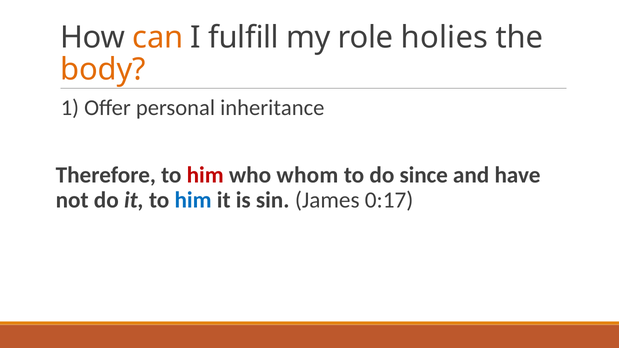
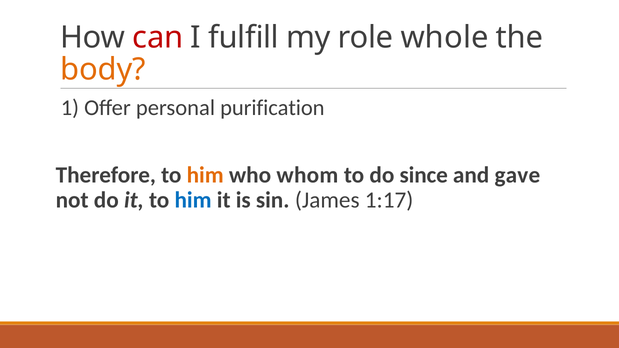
can colour: orange -> red (158, 38)
holies: holies -> whole (445, 38)
inheritance: inheritance -> purification (272, 108)
him colour: red -> orange (205, 175)
have: have -> gave (517, 175)
0:17: 0:17 -> 1:17 (389, 200)
